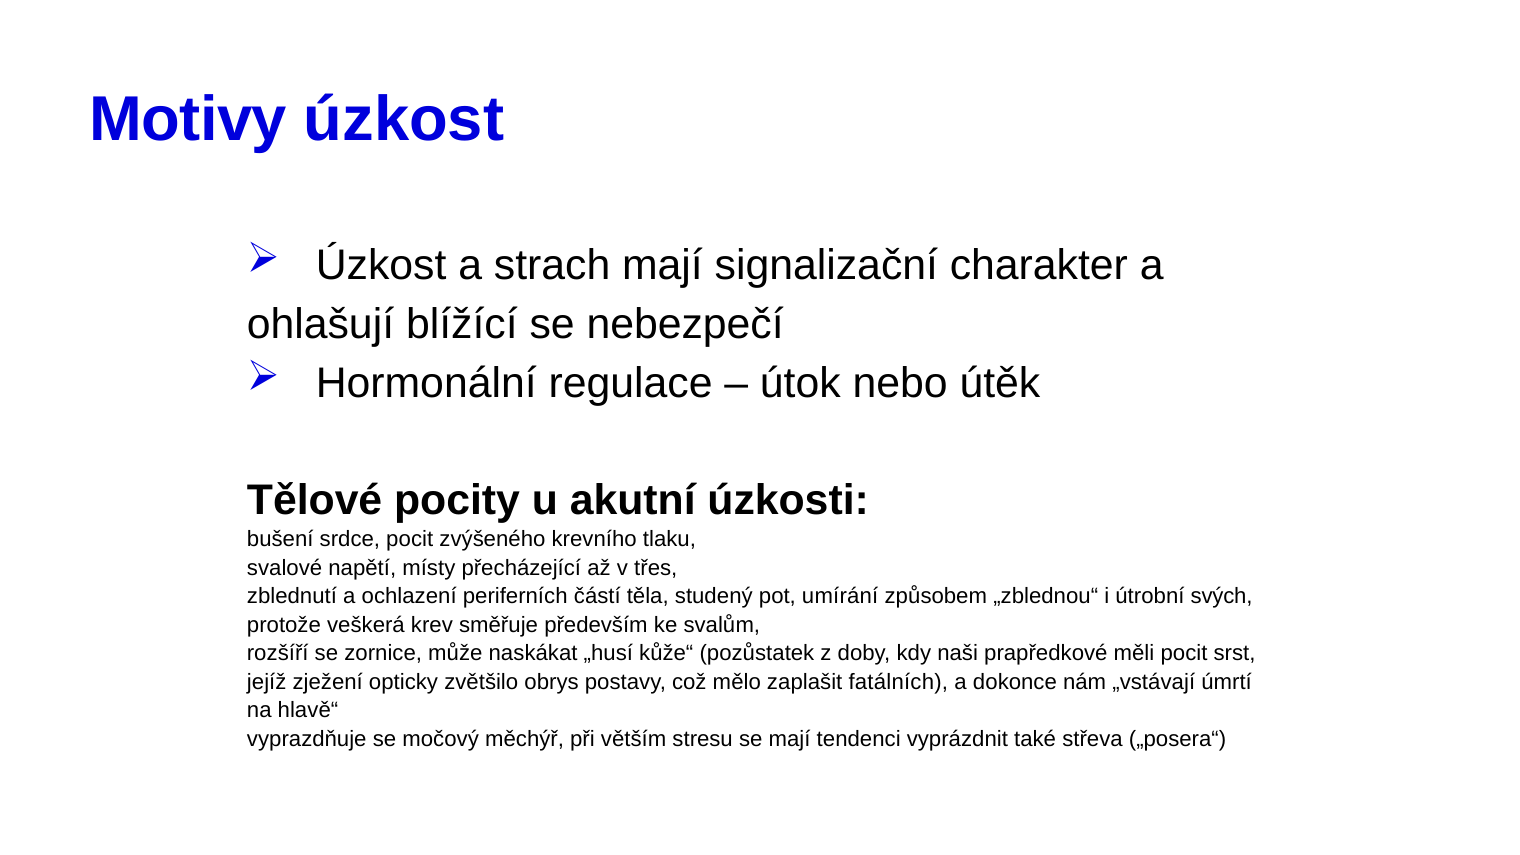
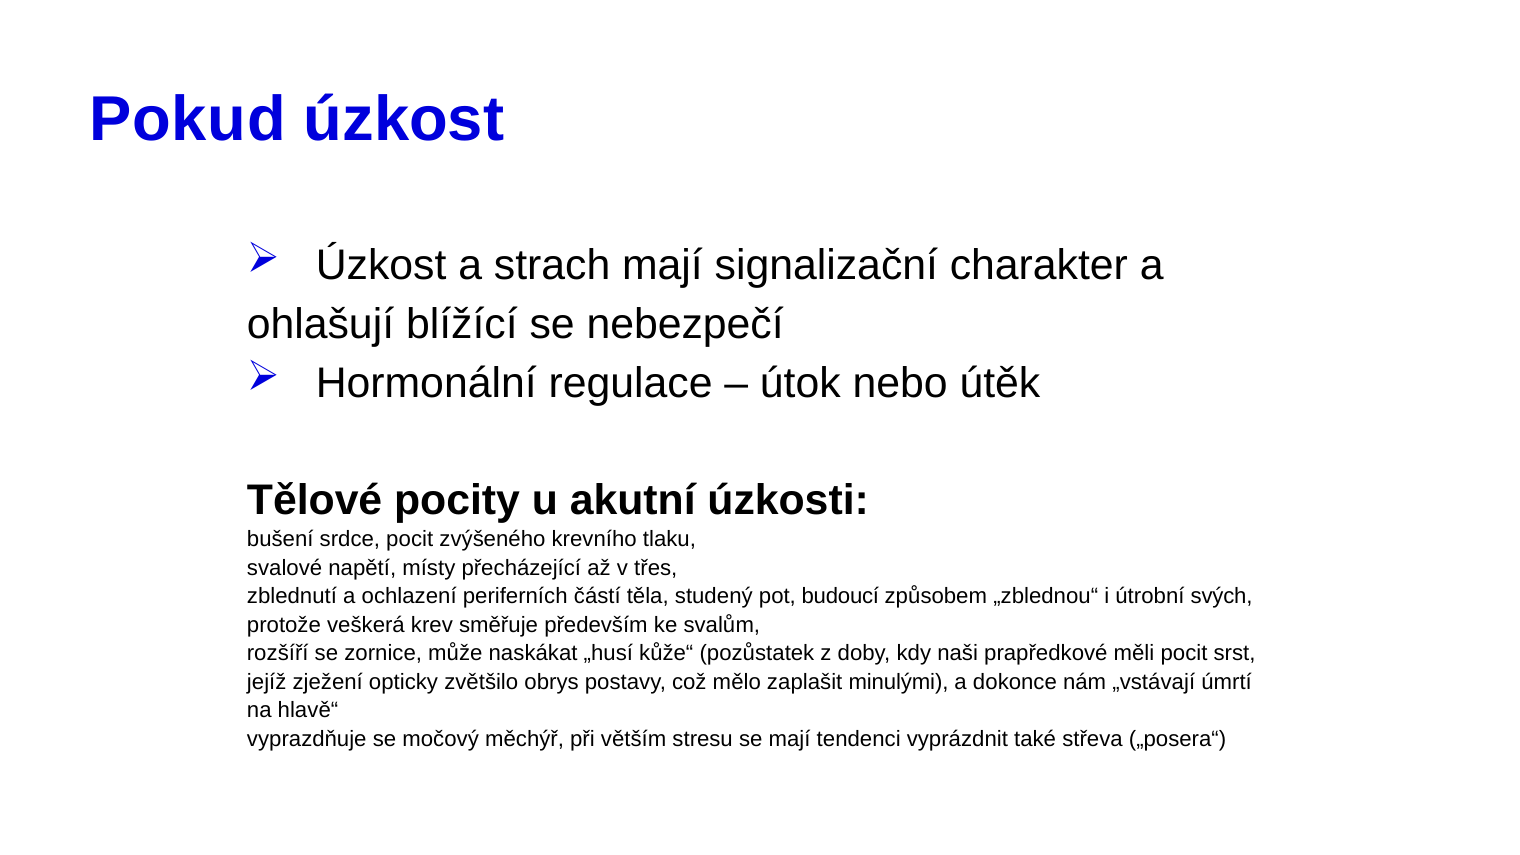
Motivy: Motivy -> Pokud (188, 120)
umírání: umírání -> budoucí (840, 596)
fatálních: fatálních -> minulými (898, 682)
